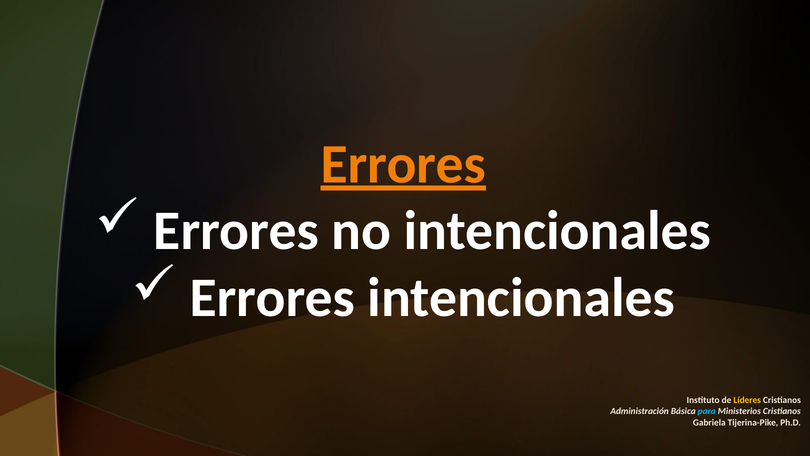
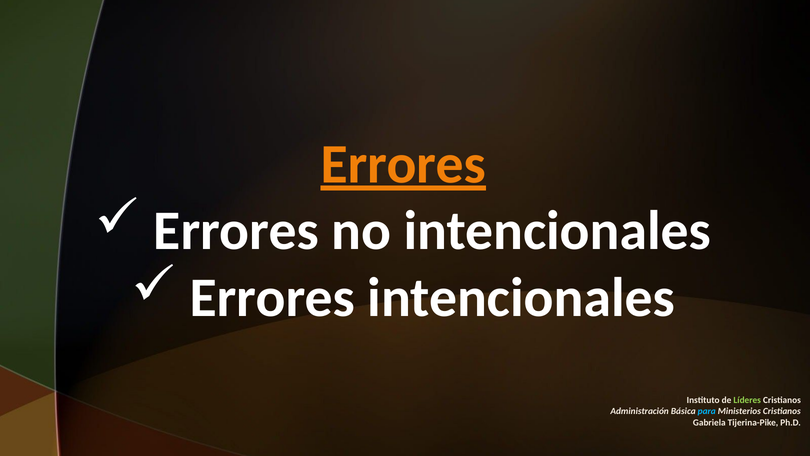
Líderes colour: yellow -> light green (747, 400)
